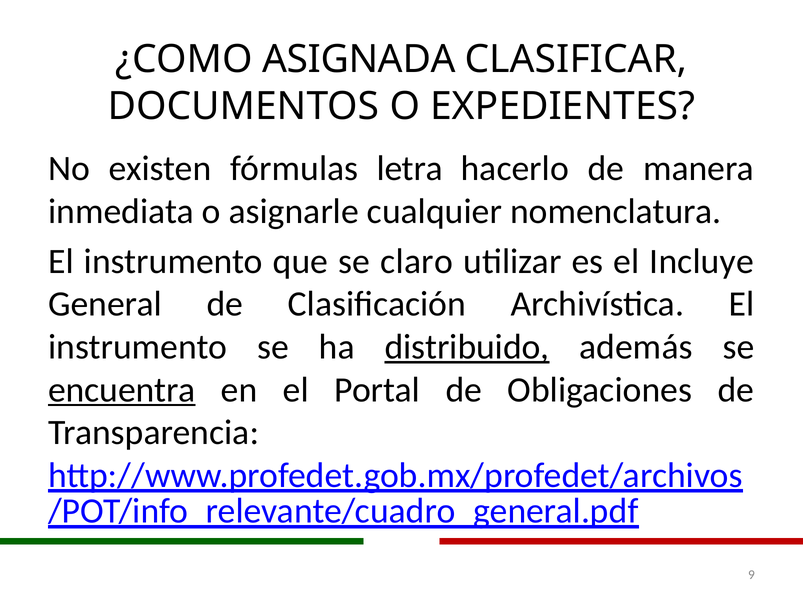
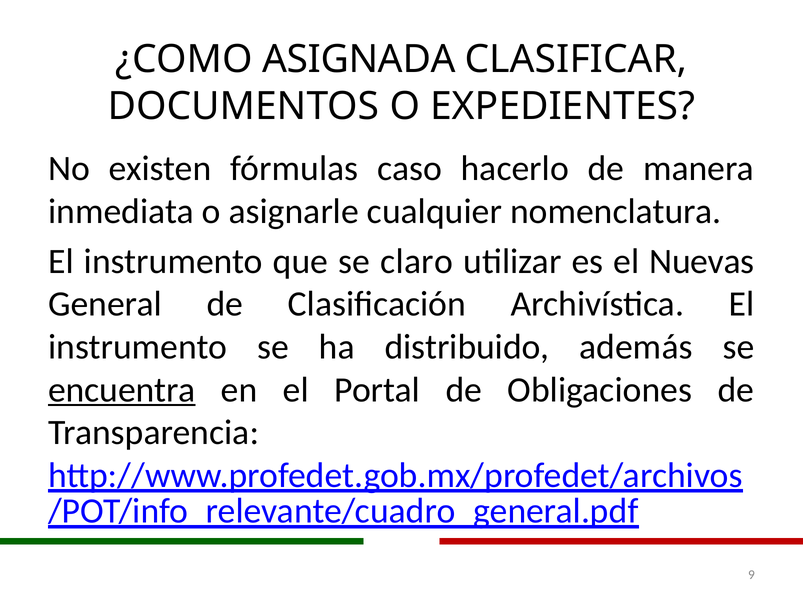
letra: letra -> caso (410, 168)
Incluye: Incluye -> Nuevas (702, 261)
distribuido underline: present -> none (467, 347)
